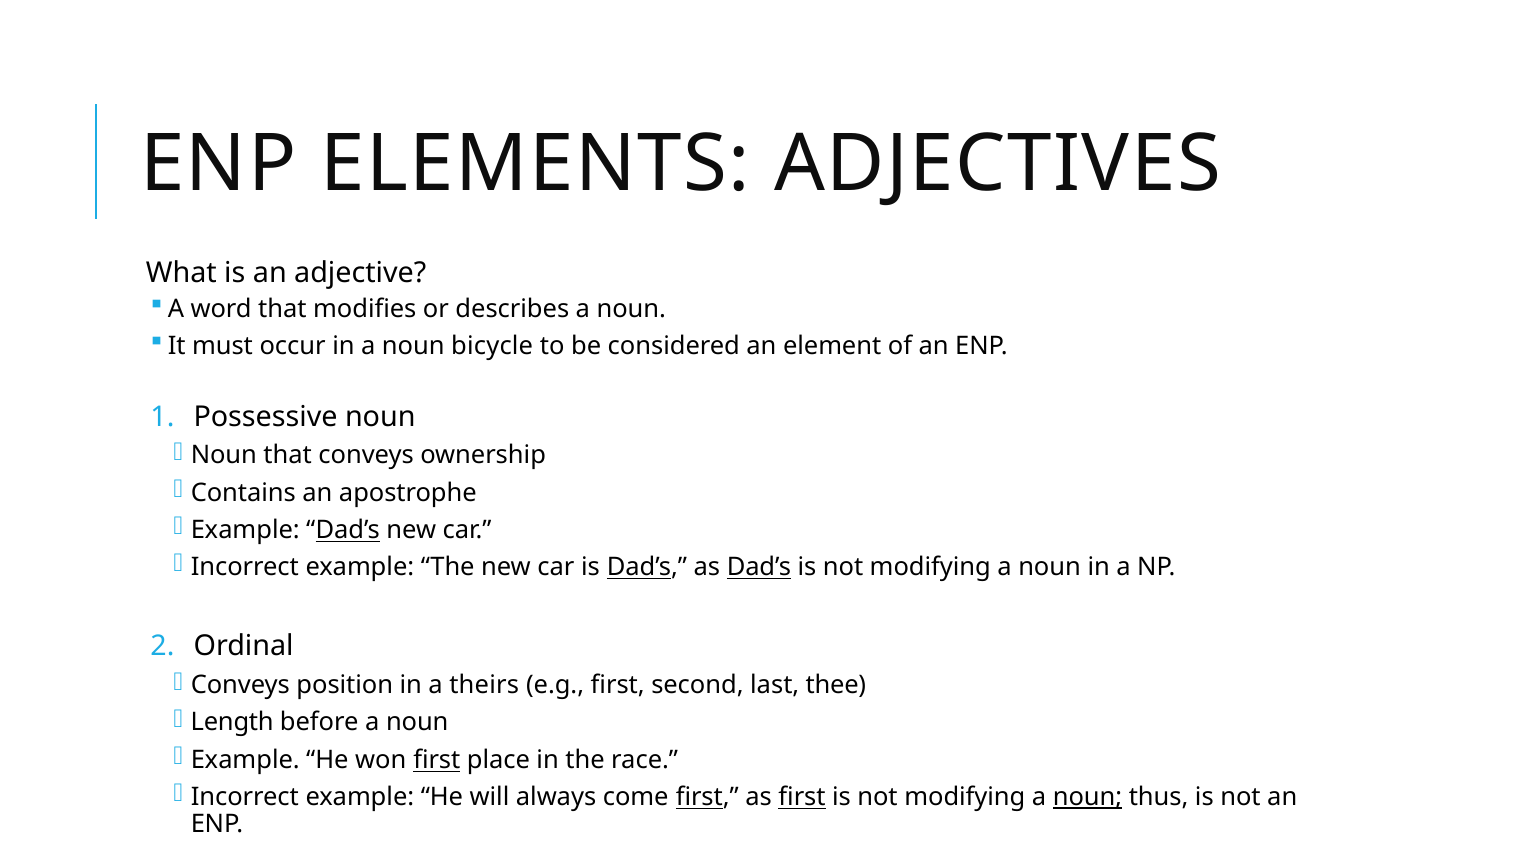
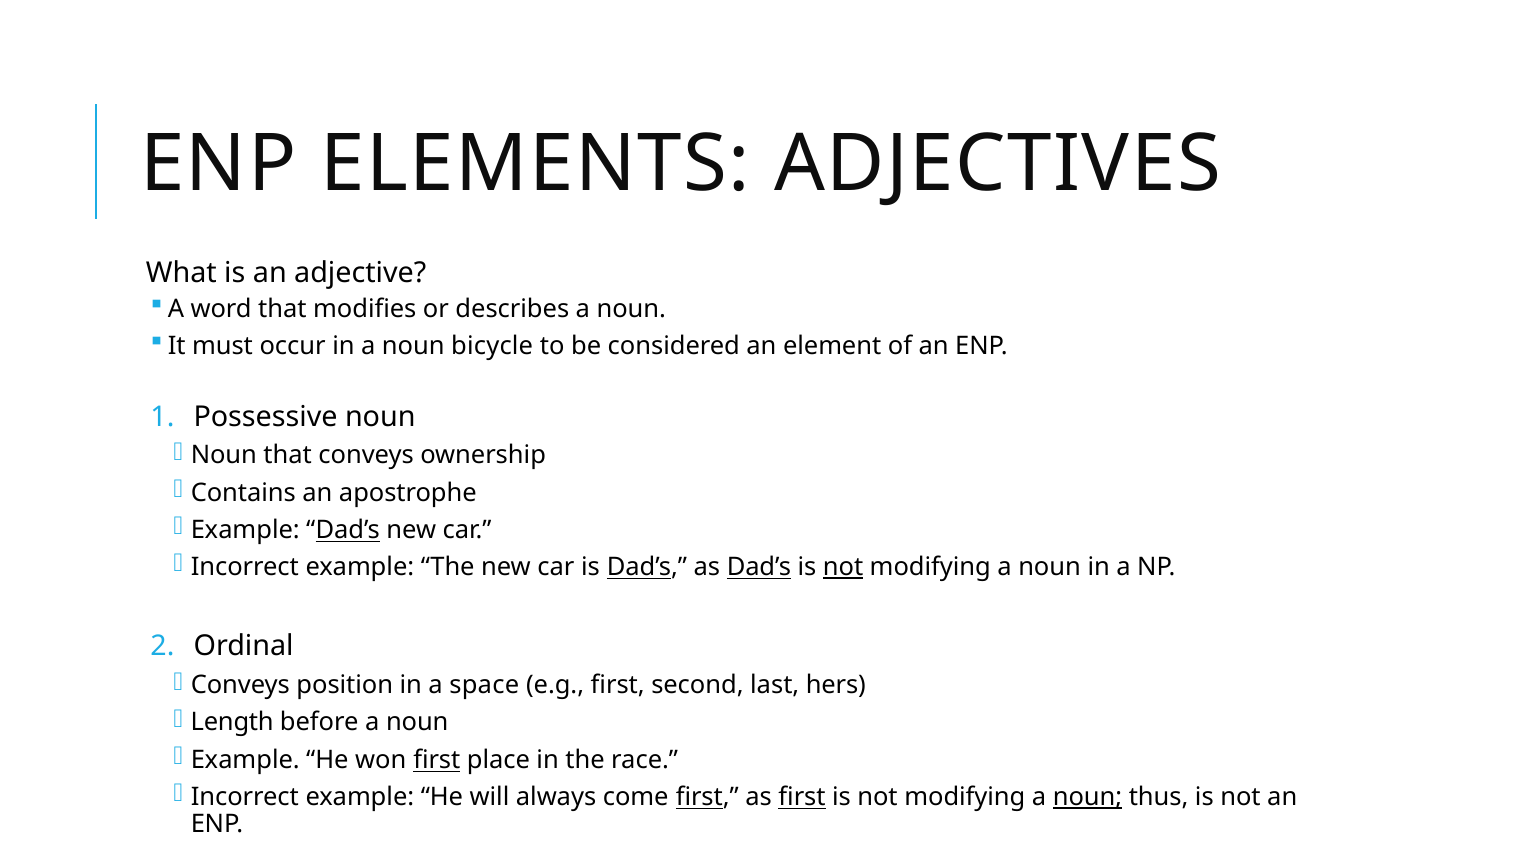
not underline: none -> present (843, 567)
theirs: theirs -> space (484, 685)
thee: thee -> hers (836, 685)
